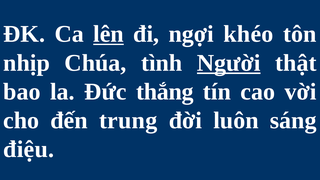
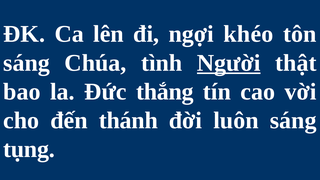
lên underline: present -> none (109, 34)
nhịp: nhịp -> sáng (27, 63)
trung: trung -> thánh (128, 120)
điệu: điệu -> tụng (29, 149)
